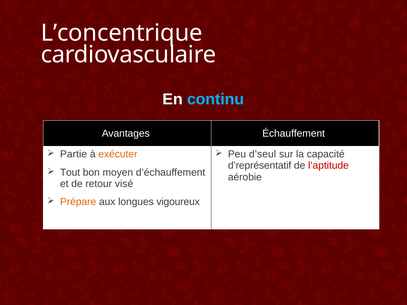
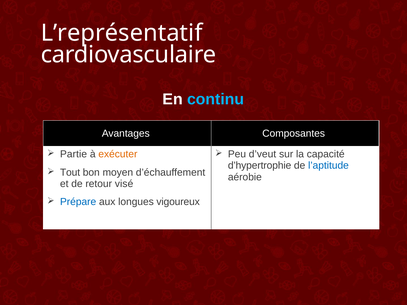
L’concentrique: L’concentrique -> L’représentatif (122, 33)
Échauffement: Échauffement -> Composantes (294, 134)
d’seul: d’seul -> d’veut (263, 154)
d’représentatif: d’représentatif -> d’hypertrophie (260, 166)
l’aptitude colour: red -> blue (328, 166)
Prépare colour: orange -> blue (78, 202)
